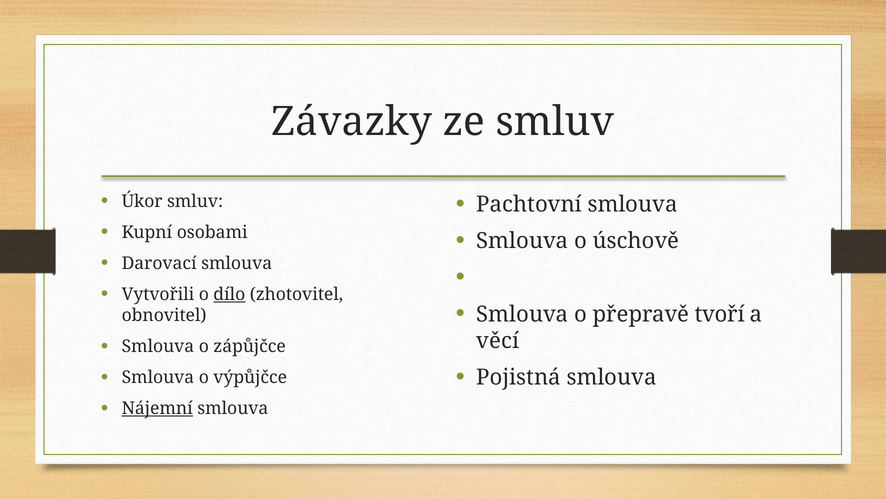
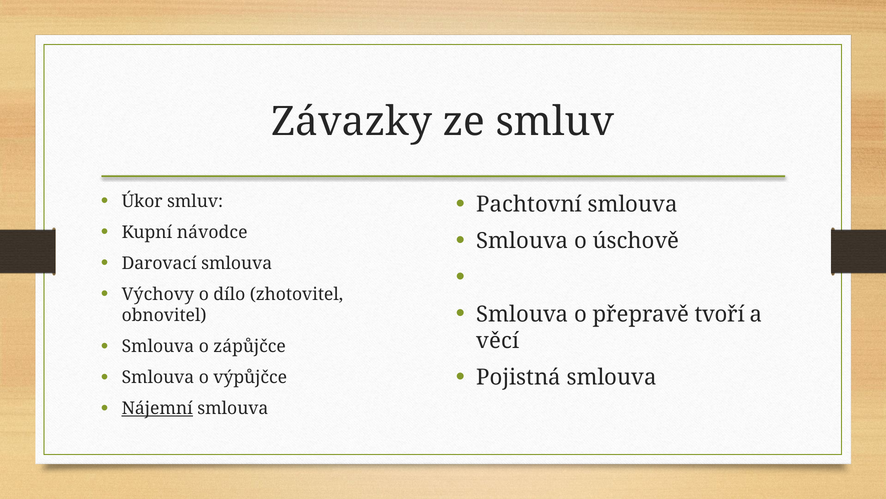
osobami: osobami -> návodce (212, 232)
Vytvořili: Vytvořili -> Výchovy (158, 294)
dílo underline: present -> none (229, 294)
